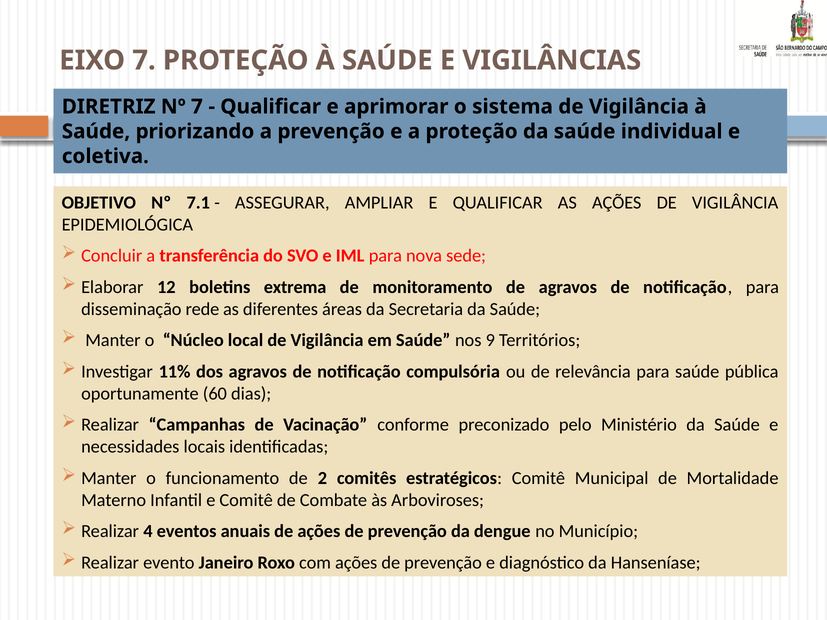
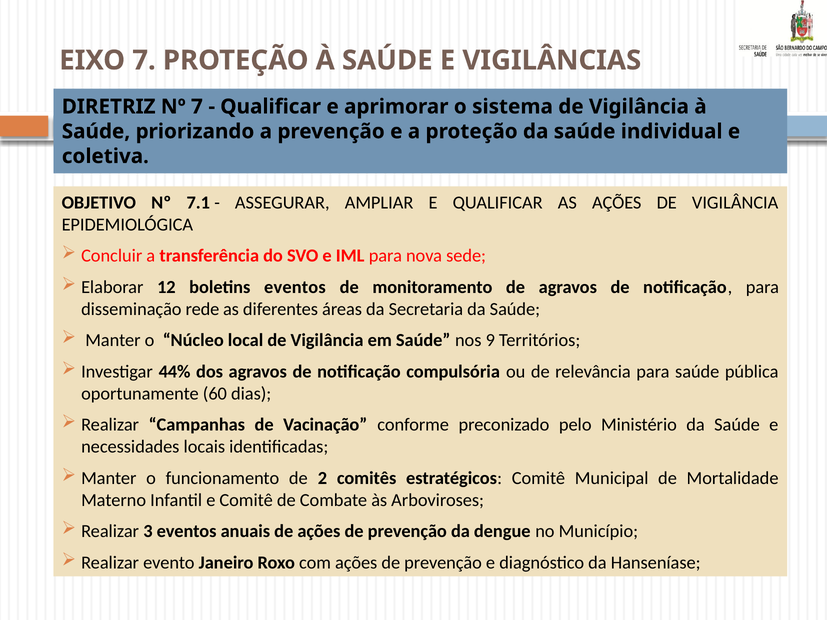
boletins extrema: extrema -> eventos (295, 287)
11%: 11% -> 44% (175, 372)
4: 4 -> 3 (148, 532)
